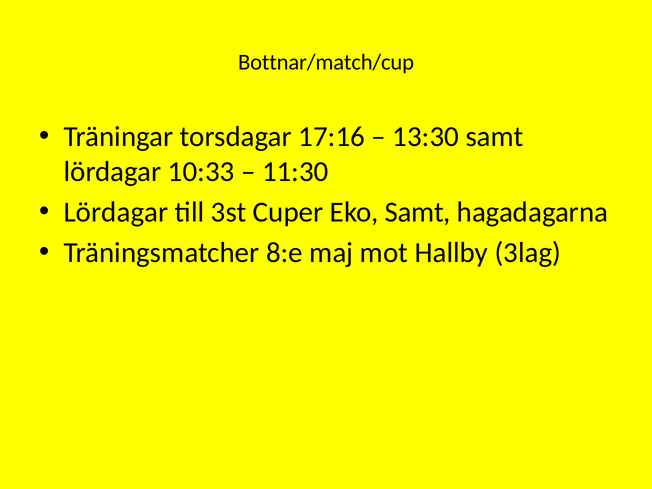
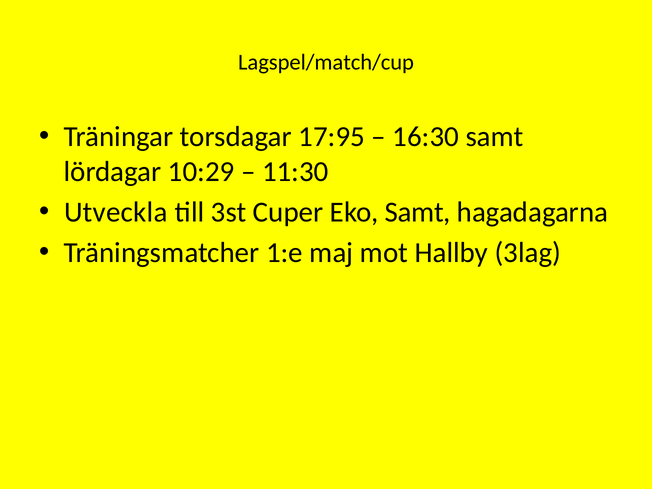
Bottnar/match/cup: Bottnar/match/cup -> Lagspel/match/cup (326, 62)
17:16: 17:16 -> 17:95 (332, 137)
13:30: 13:30 -> 16:30 (426, 137)
10:33: 10:33 -> 10:29 (201, 172)
Lördagar: Lördagar -> Utveckla (116, 212)
8:e: 8:e -> 1:e (284, 253)
